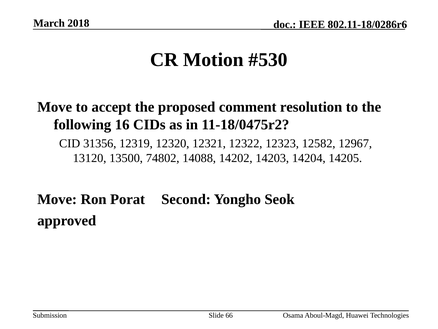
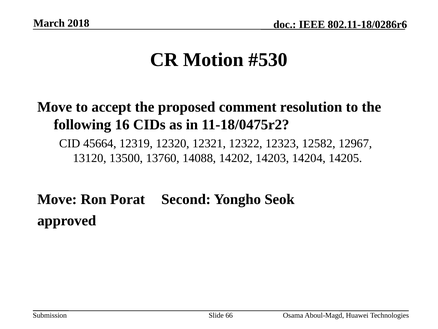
31356: 31356 -> 45664 (100, 143)
74802: 74802 -> 13760 (163, 158)
